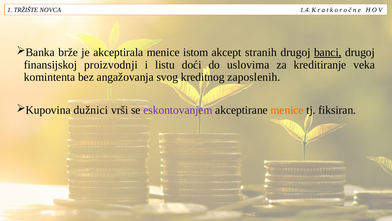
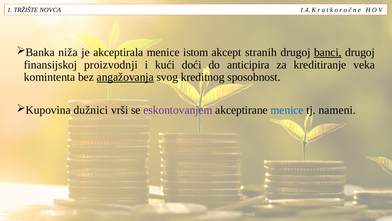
brže: brže -> niža (68, 52)
listu: listu -> kući (165, 65)
uslovima: uslovima -> anticipira (248, 65)
angažovanja underline: none -> present (125, 77)
zaposlenih: zaposlenih -> sposobnost (254, 77)
menice colour: orange -> blue (287, 110)
fiksiran: fiksiran -> nameni (337, 110)
